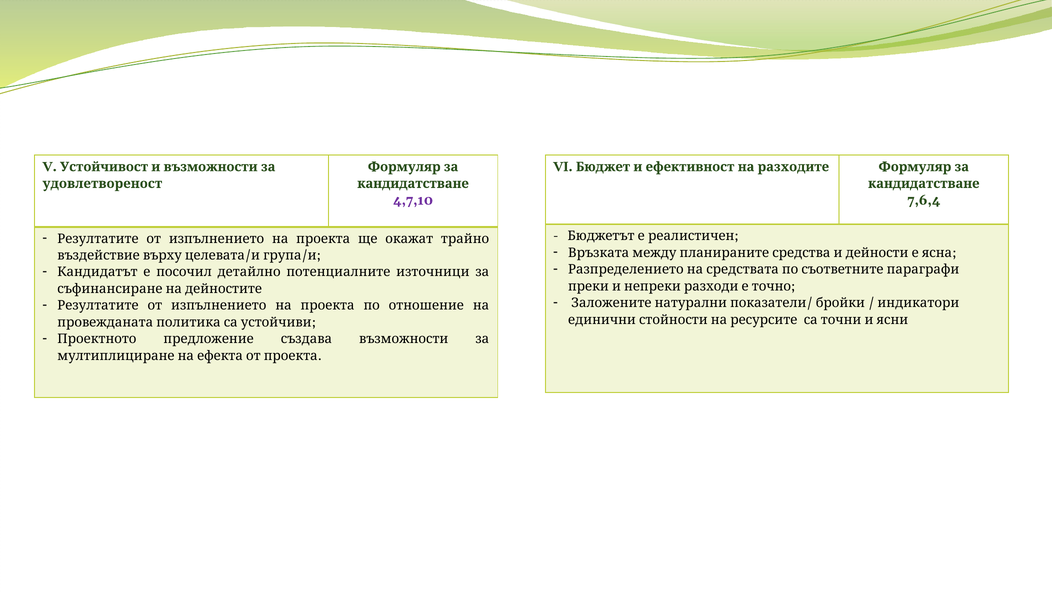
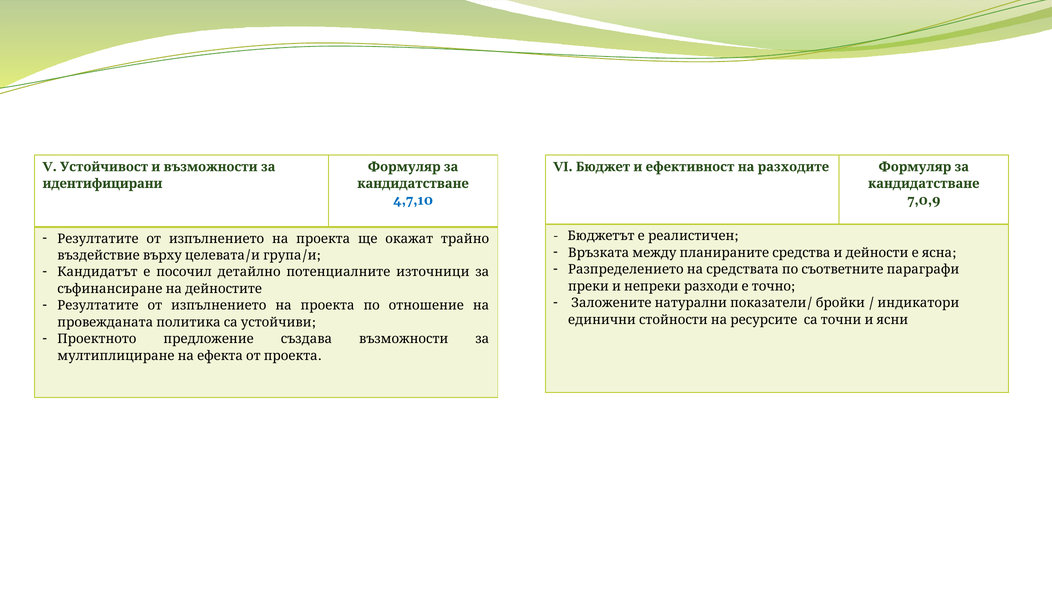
удовлетвореност: удовлетвореност -> идентифицирани (102, 183)
4,7,10 colour: purple -> blue (413, 200)
7,6,4: 7,6,4 -> 7,0,9 (924, 200)
